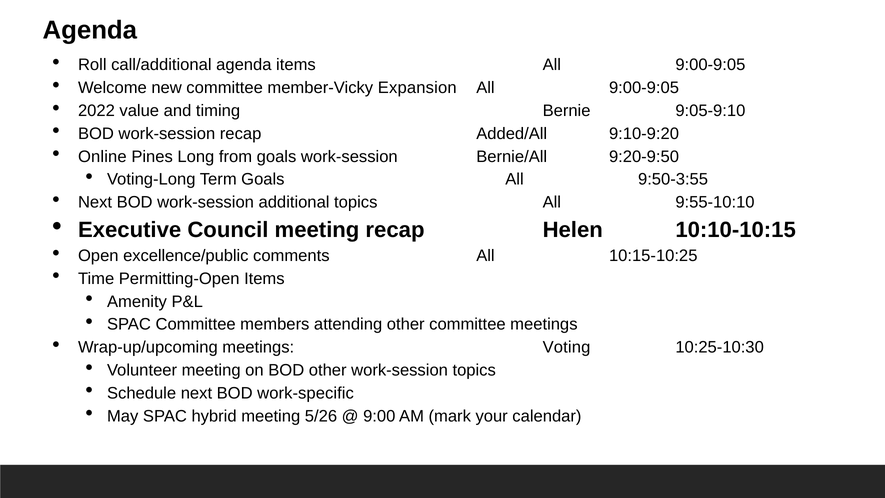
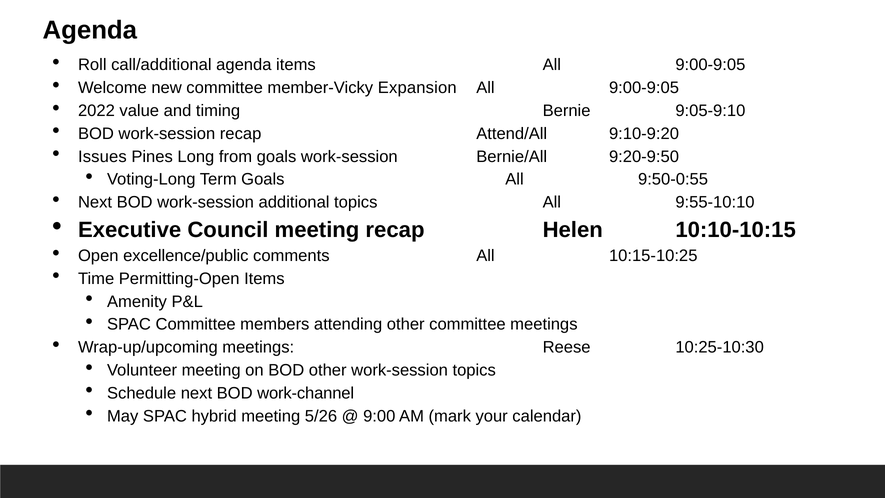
Added/All: Added/All -> Attend/All (512, 134)
Online: Online -> Issues (102, 157)
9:50-3:55: 9:50-3:55 -> 9:50-0:55 (673, 179)
Voting: Voting -> Reese (567, 347)
work-specific: work-specific -> work-channel (306, 393)
